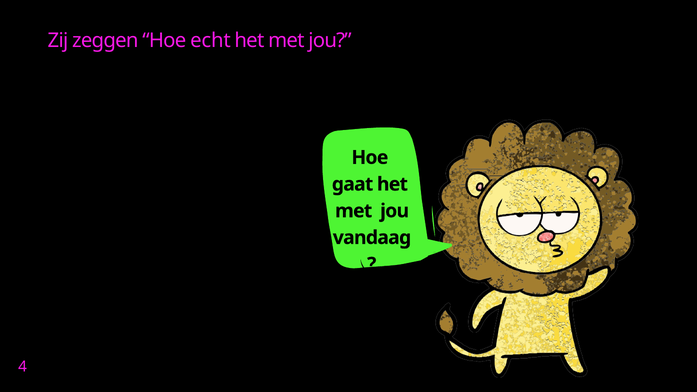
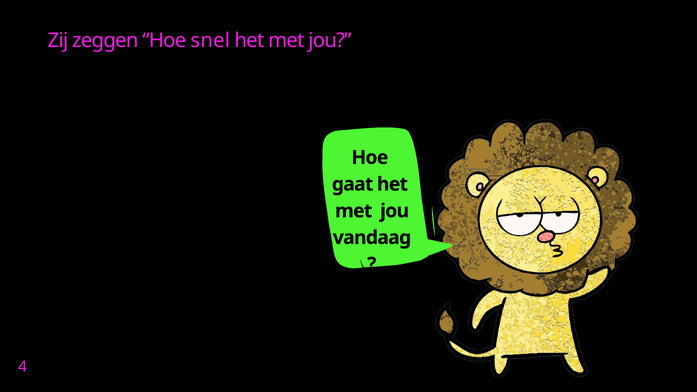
echt: echt -> snel (210, 41)
